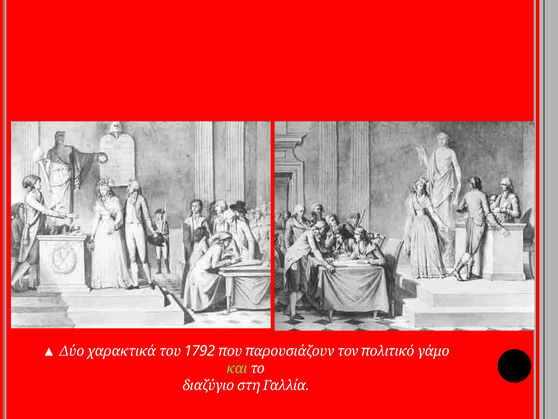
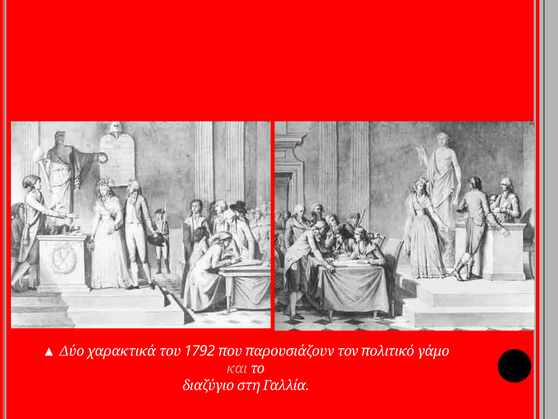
και colour: light green -> pink (237, 368)
